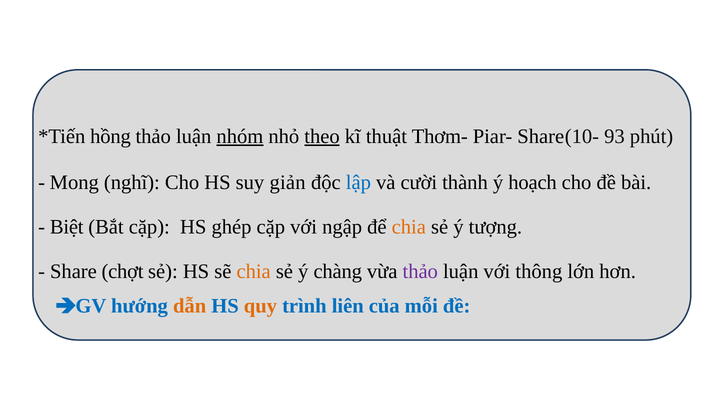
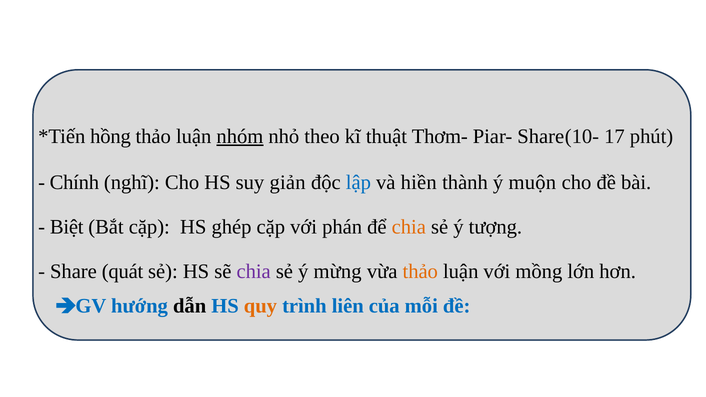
theo underline: present -> none (322, 137)
93: 93 -> 17 (614, 137)
Mong: Mong -> Chính (74, 182)
cười: cười -> hiền (419, 182)
hoạch: hoạch -> muộn (532, 182)
ngập: ngập -> phán (342, 227)
chợt: chợt -> quát (123, 271)
chia colour: orange -> purple (254, 271)
chàng: chàng -> mừng (338, 271)
thảo colour: purple -> orange (420, 271)
thông: thông -> mồng (539, 271)
dẫn colour: orange -> black (190, 306)
